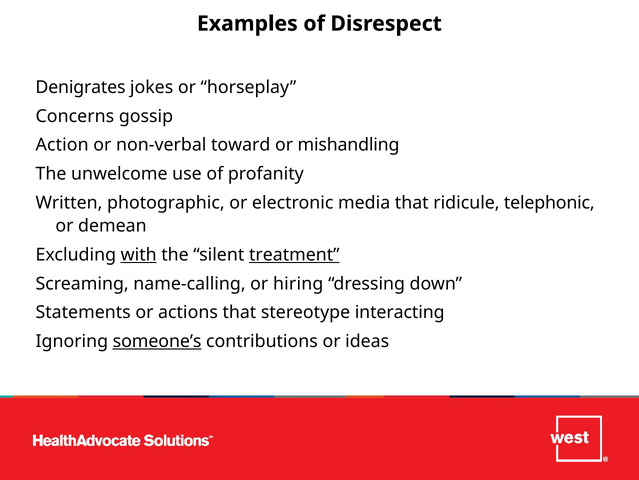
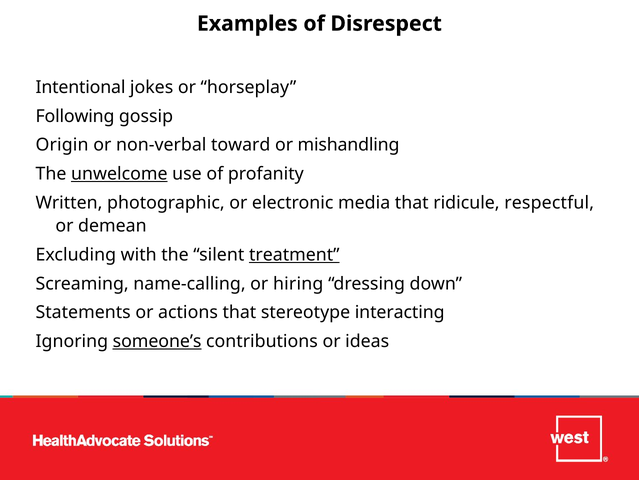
Denigrates: Denigrates -> Intentional (81, 87)
Concerns: Concerns -> Following (75, 116)
Action: Action -> Origin (62, 145)
unwelcome underline: none -> present (119, 174)
telephonic: telephonic -> respectful (549, 202)
with underline: present -> none (139, 254)
